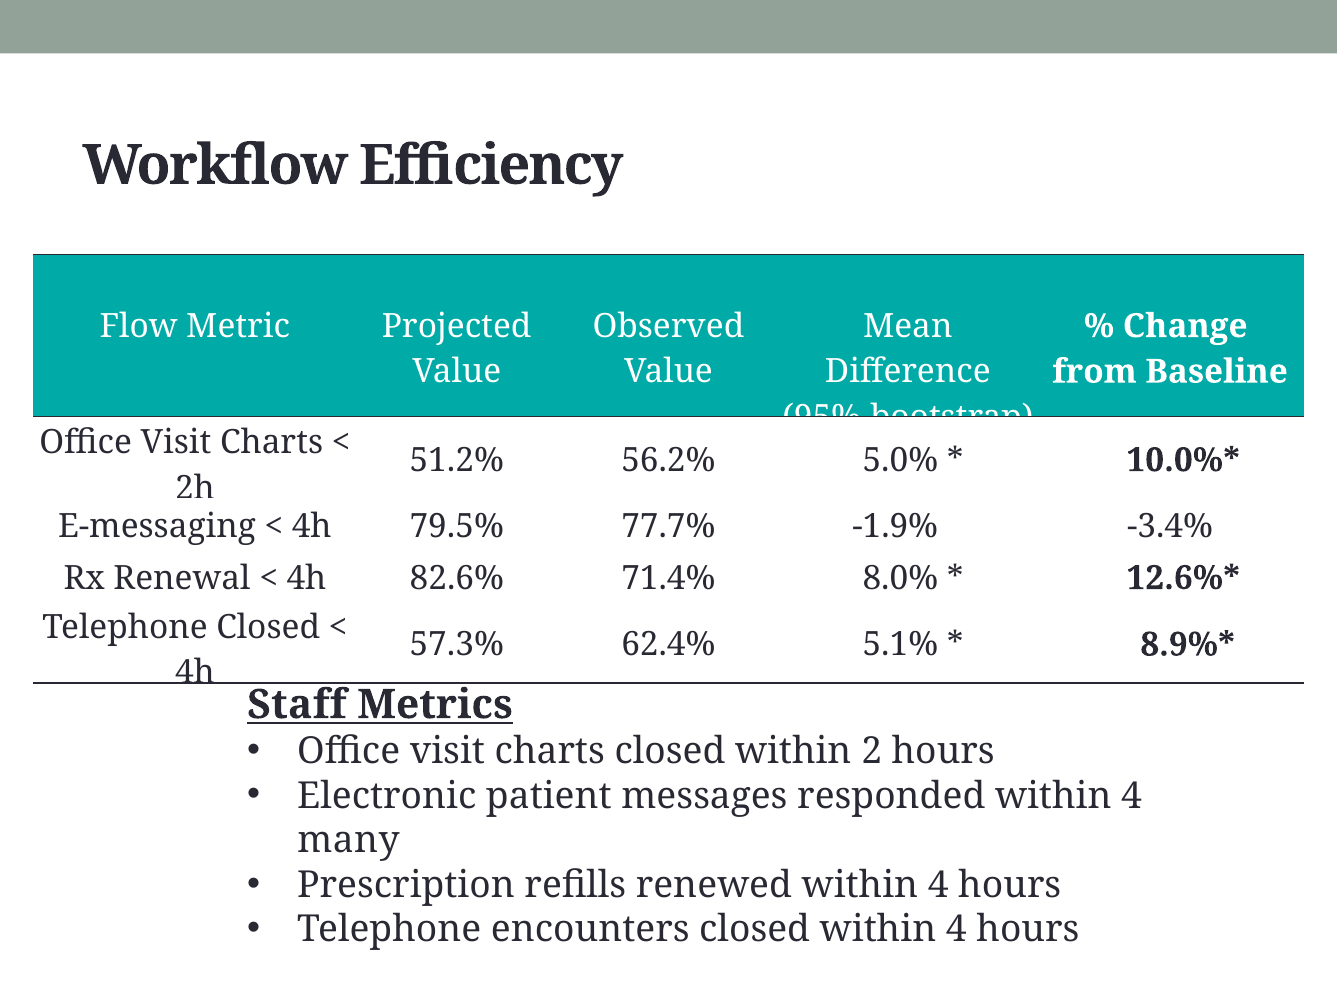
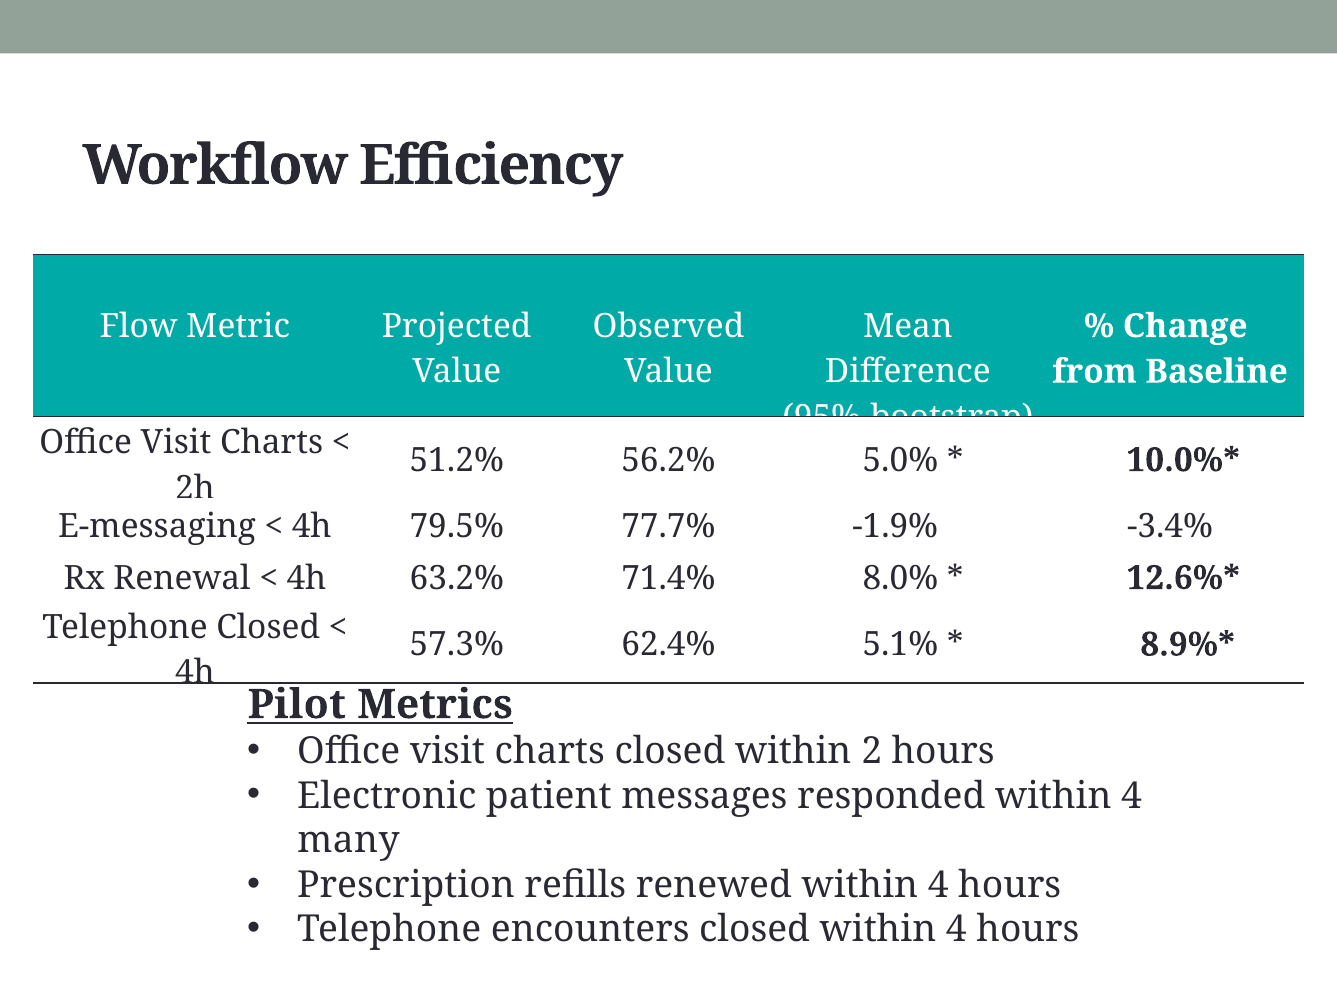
82.6%: 82.6% -> 63.2% (457, 578)
Staff: Staff -> Pilot (297, 705)
